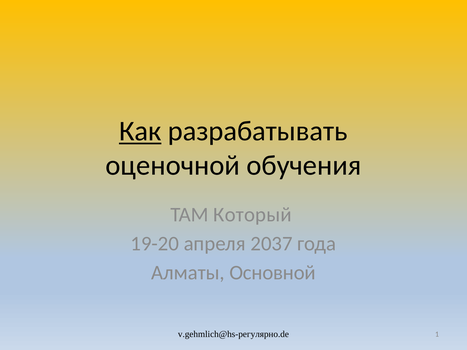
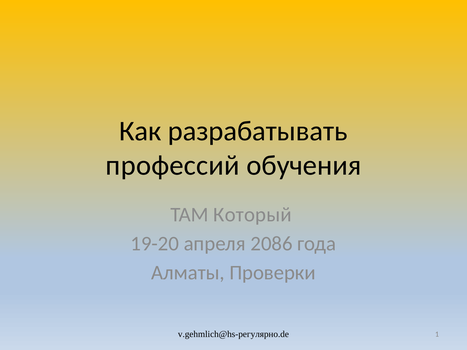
Как underline: present -> none (140, 131)
оценочной: оценочной -> профессий (173, 165)
2037: 2037 -> 2086 (272, 244)
Основной: Основной -> Проверки (273, 273)
